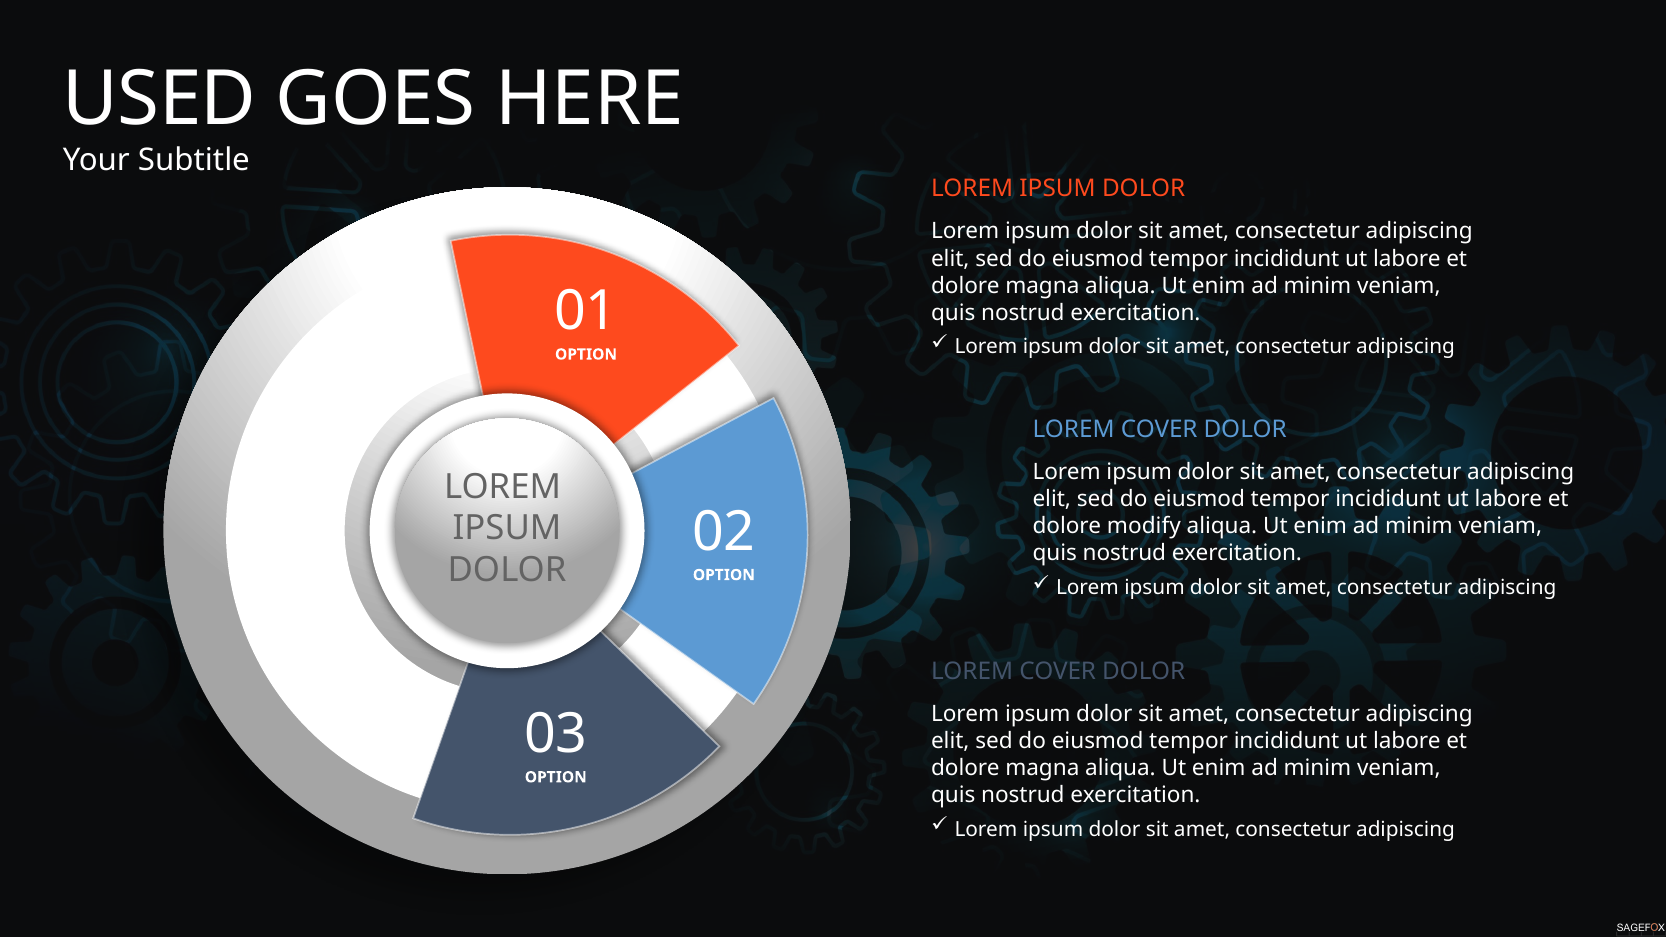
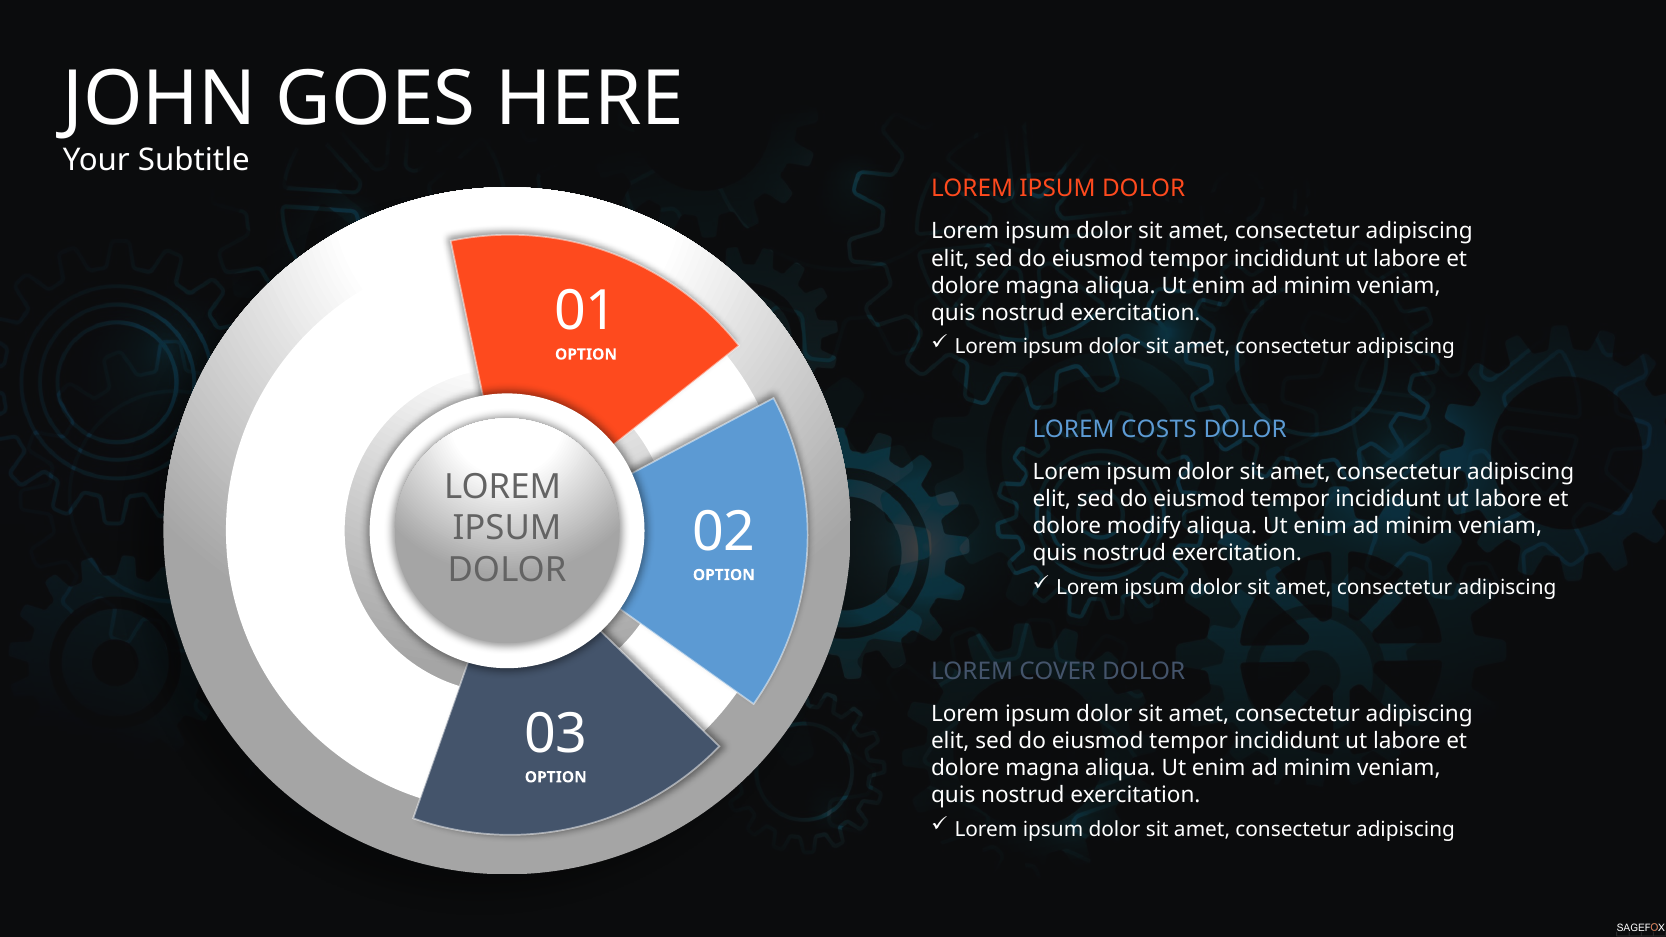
USED: USED -> JOHN (160, 99)
COVER: COVER -> COSTS (1159, 429)
